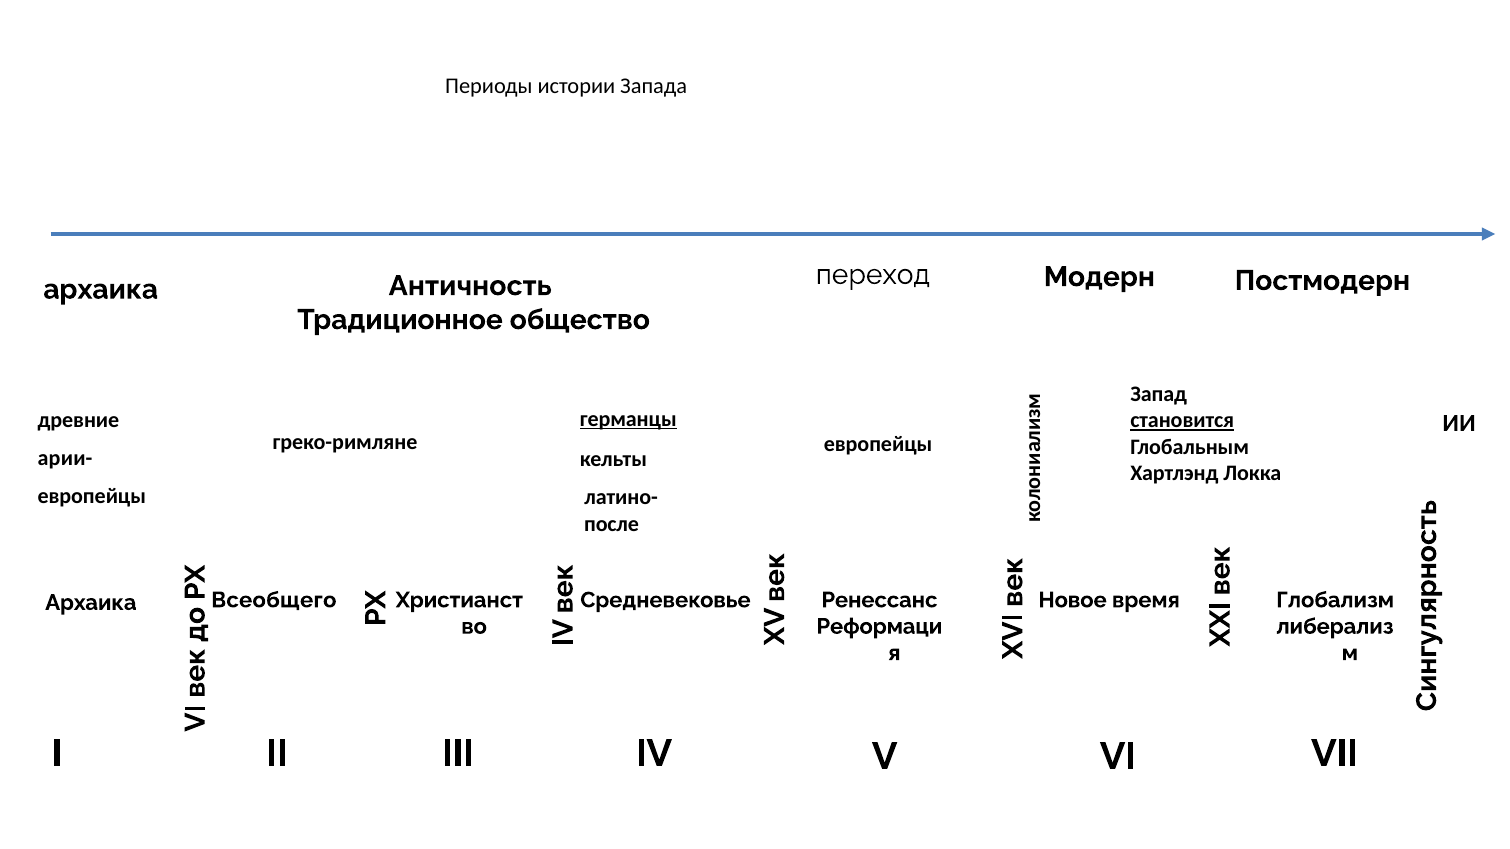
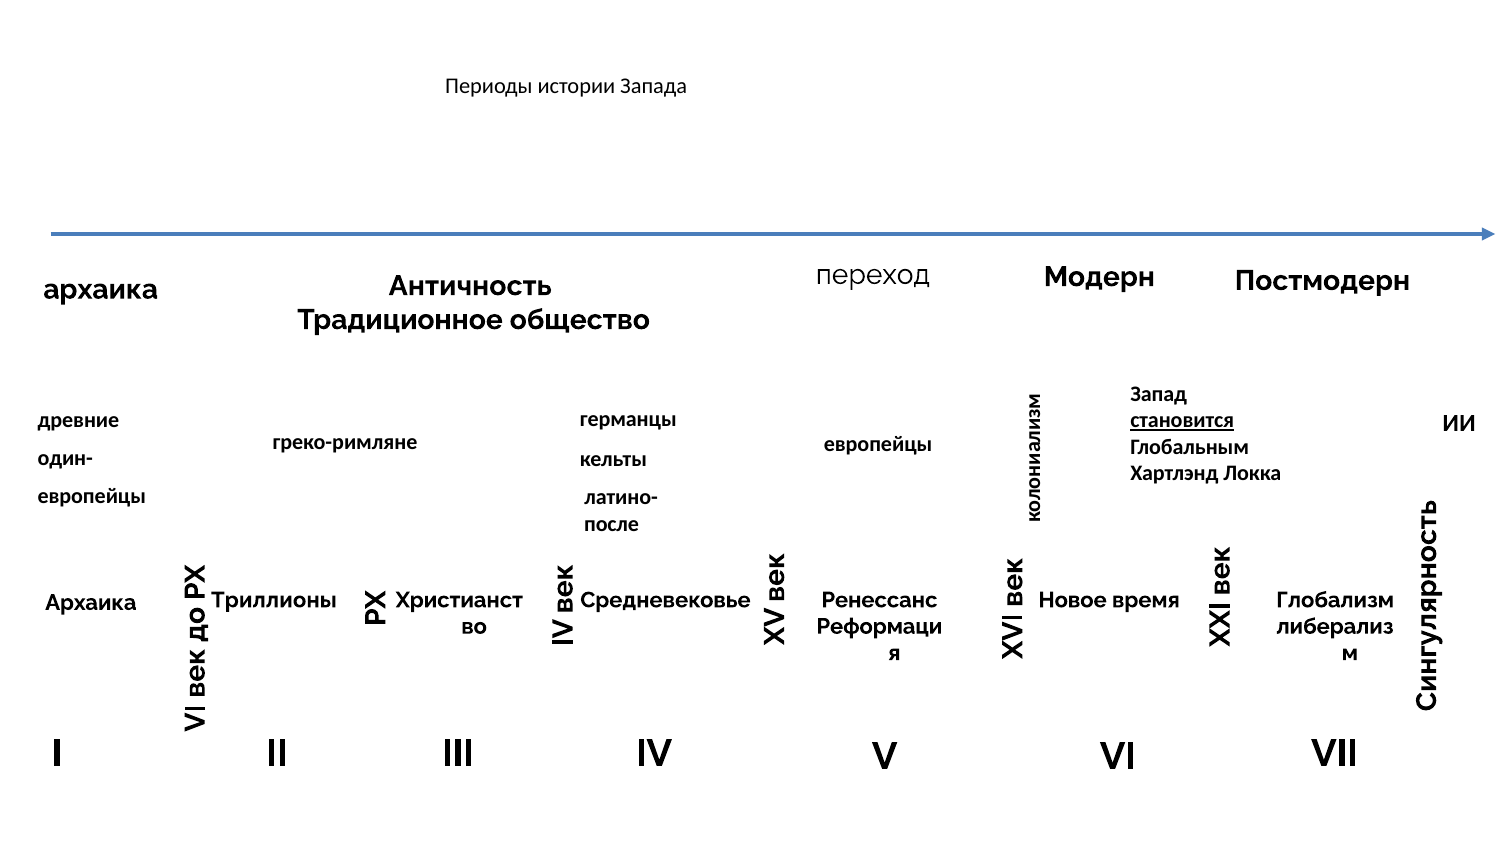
германцы underline: present -> none (628, 419)
арии-: арии- -> один- (65, 458)
Всеобщего: Всеобщего -> Триллионы (274, 600)
